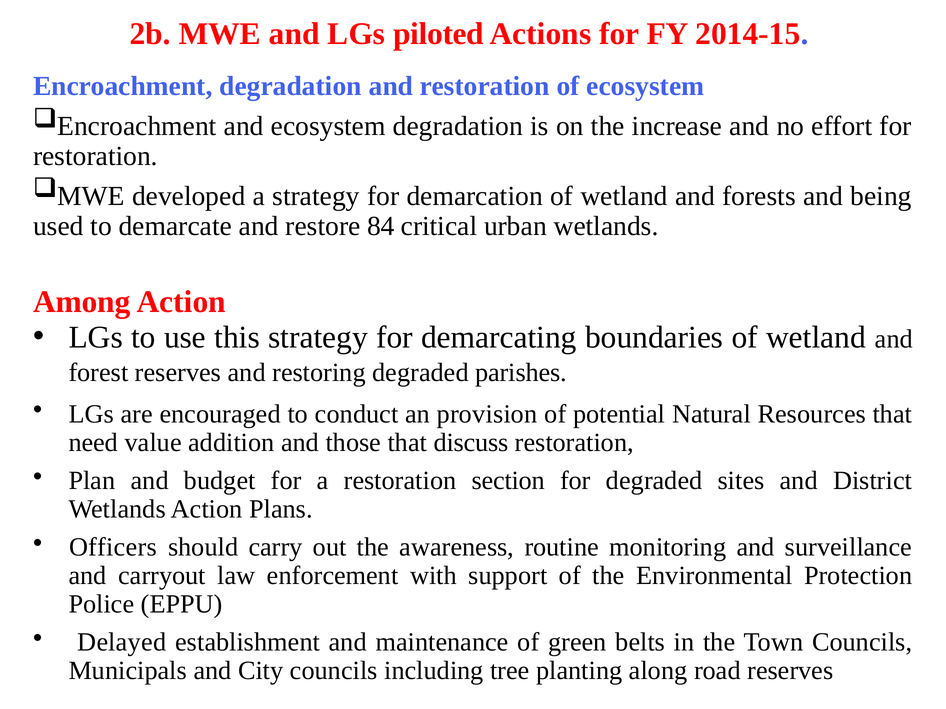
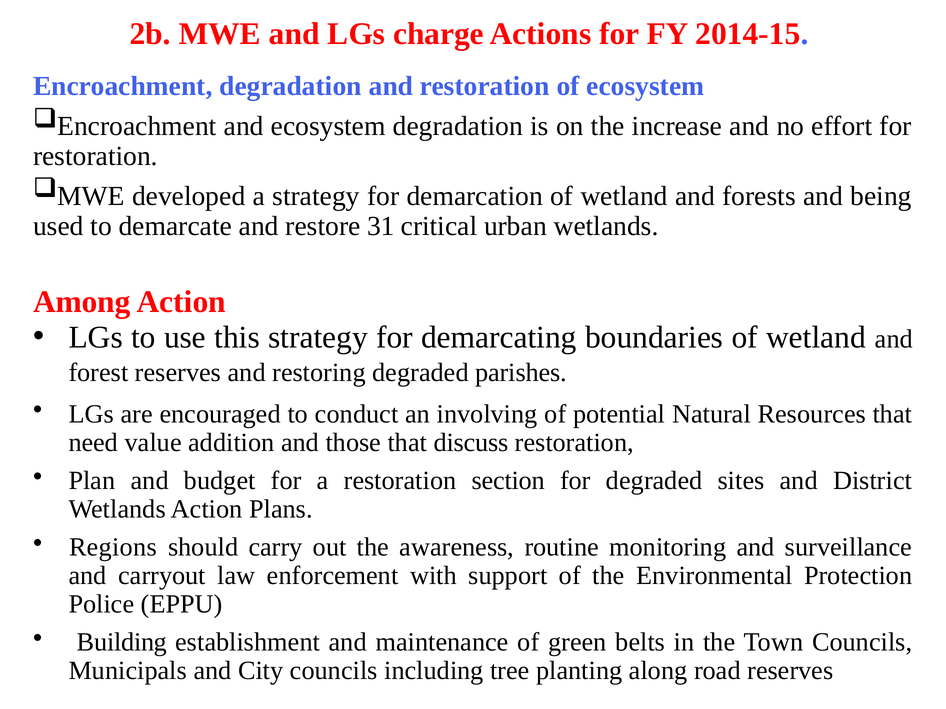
piloted: piloted -> charge (438, 34)
84: 84 -> 31 (381, 226)
provision: provision -> involving (487, 414)
Officers: Officers -> Regions (113, 548)
Delayed: Delayed -> Building (122, 643)
